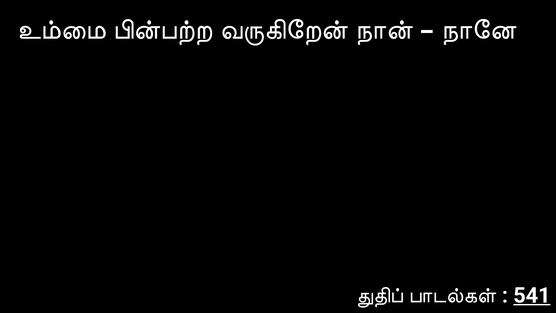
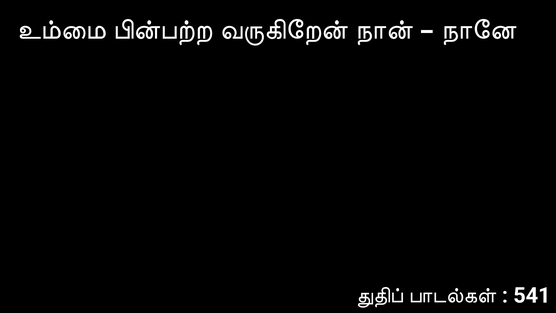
541 underline: present -> none (532, 295)
